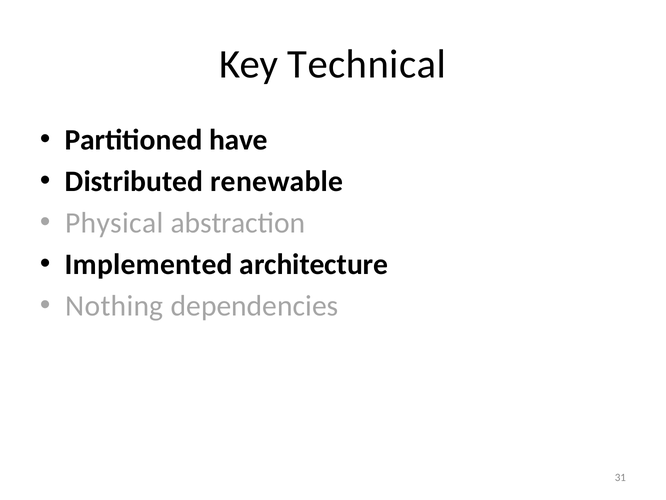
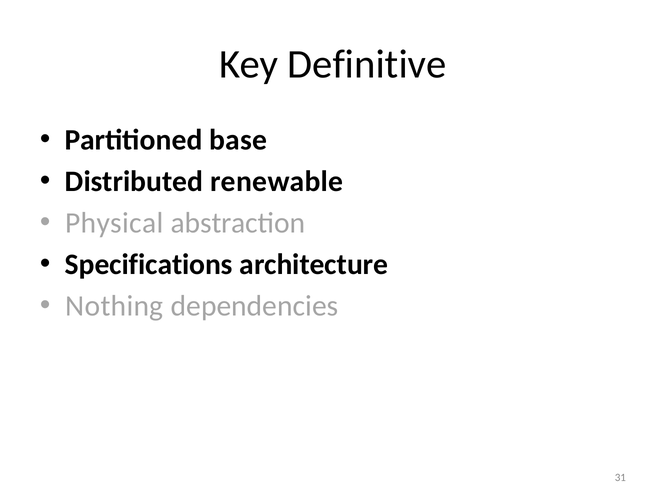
Technical: Technical -> Definitive (367, 64)
have: have -> base (238, 140)
Implemented: Implemented -> Specifications (149, 264)
